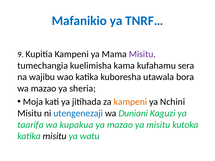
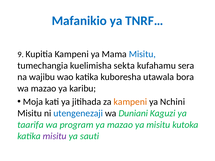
Misitu colour: purple -> blue (142, 54)
kama: kama -> sekta (124, 66)
sheria: sheria -> karibu (83, 89)
kupakua: kupakua -> program (77, 125)
misitu colour: black -> purple (55, 136)
watu: watu -> sauti (90, 136)
